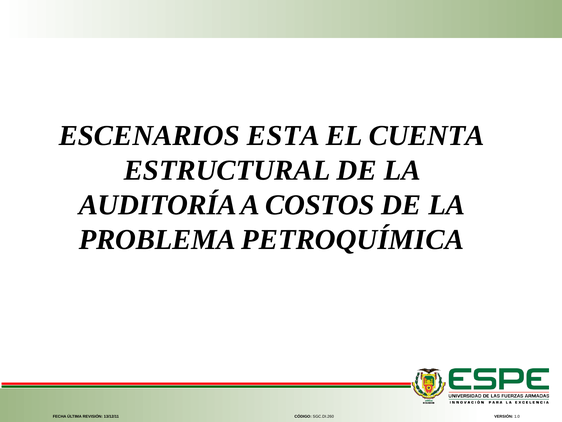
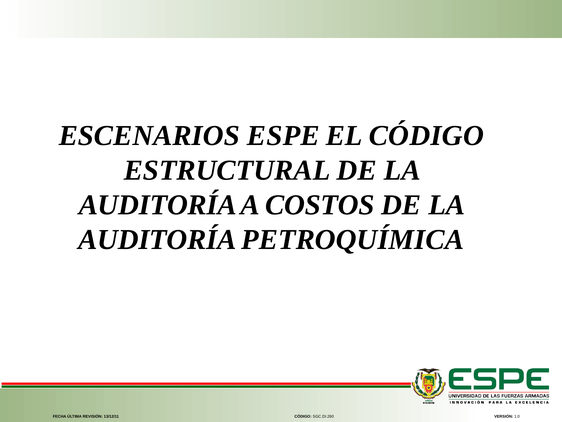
ESTA: ESTA -> ESPE (283, 135)
EL CUENTA: CUENTA -> CÓDIGO (426, 135)
PROBLEMA: PROBLEMA -> AUDITORÍA (157, 239)
